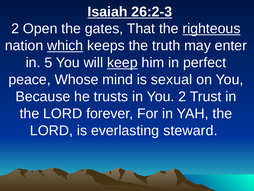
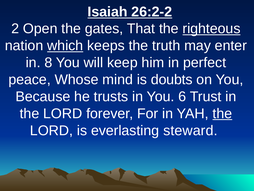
26:2-3: 26:2-3 -> 26:2-2 (152, 12)
5: 5 -> 8 (48, 63)
keep underline: present -> none (122, 63)
sexual: sexual -> doubts (172, 79)
You 2: 2 -> 6 (182, 96)
the underline: none -> present (222, 113)
